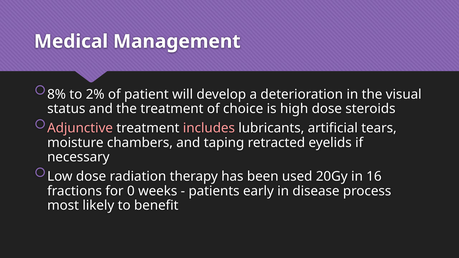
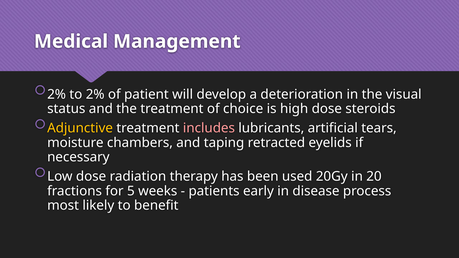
8%: 8% -> 2% (57, 94)
Adjunctive colour: pink -> yellow (80, 128)
16: 16 -> 20 (374, 177)
0: 0 -> 5 (131, 191)
